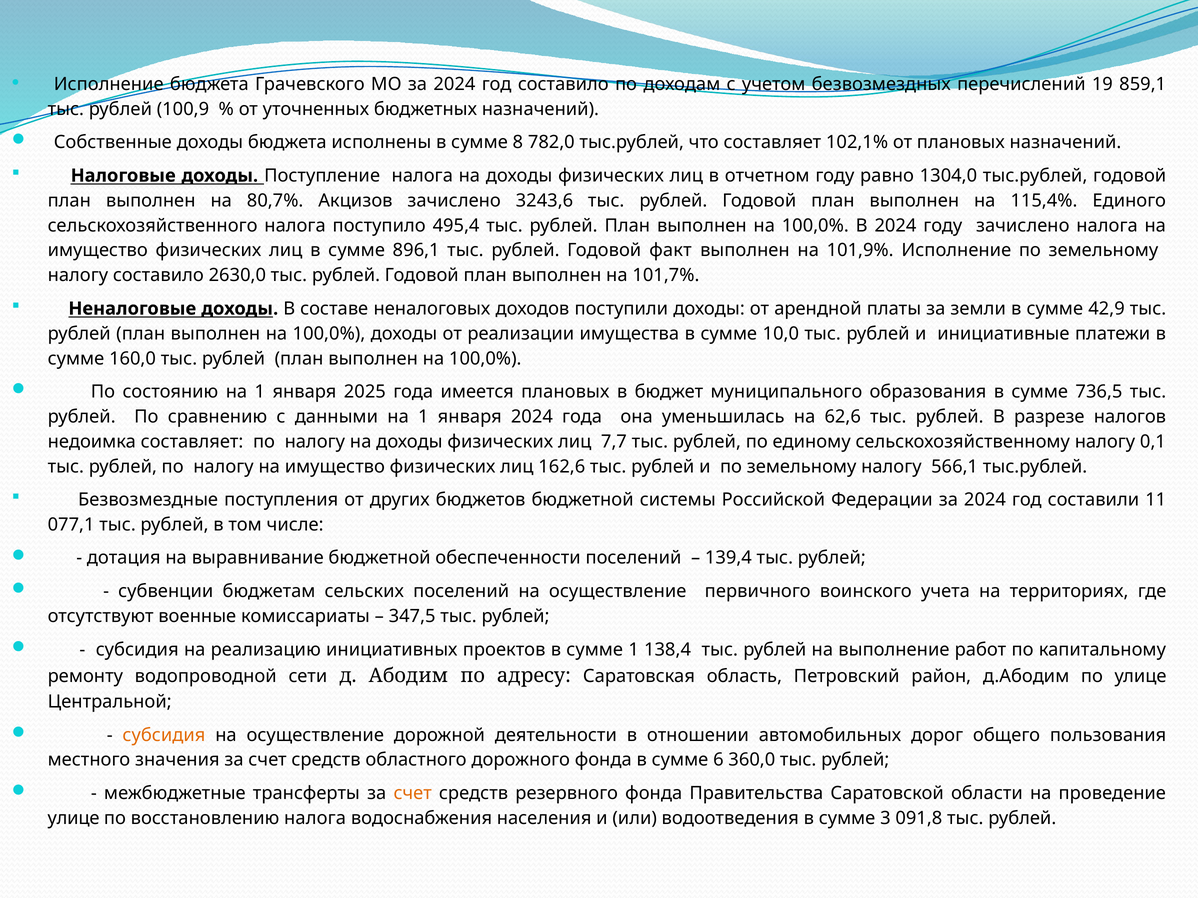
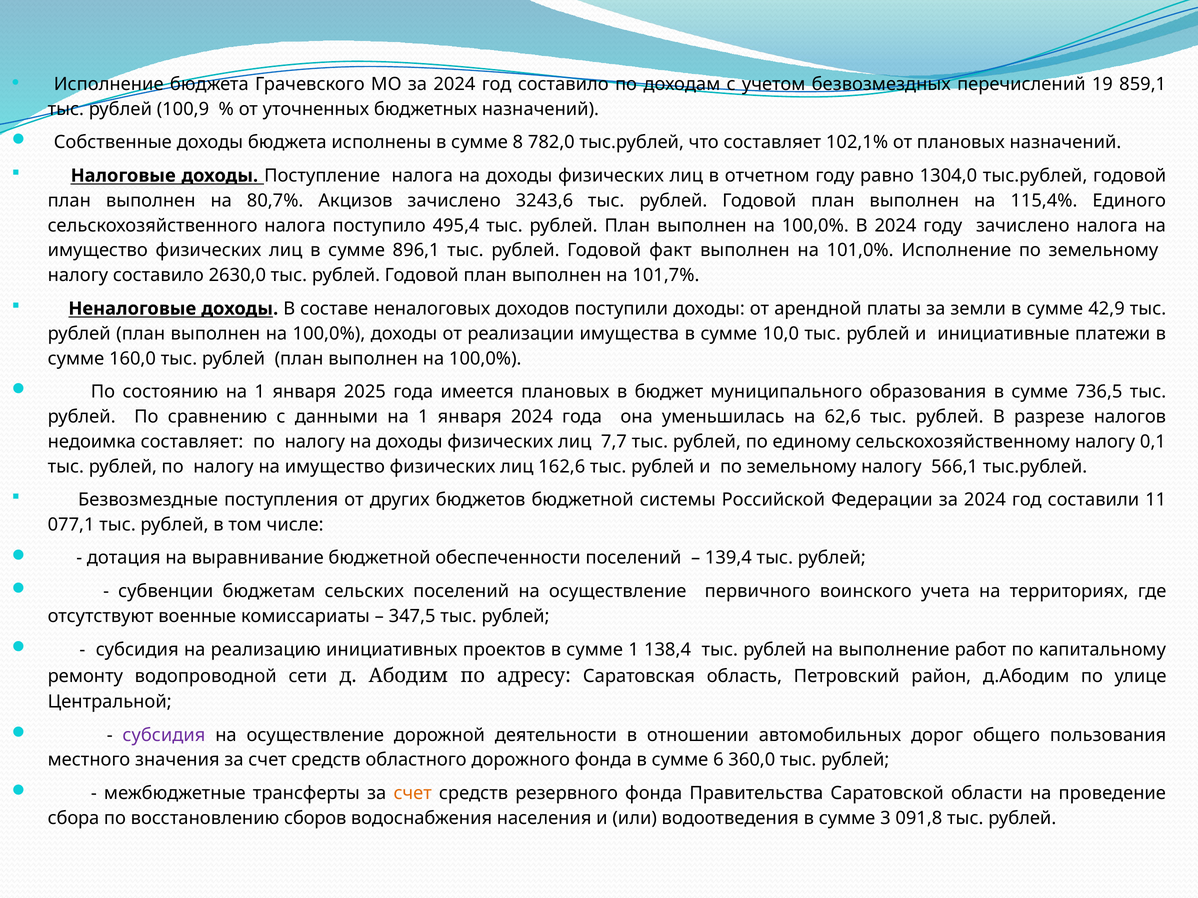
101,9%: 101,9% -> 101,0% (860, 251)
субсидия colour: orange -> purple (164, 735)
улице: улице -> сбора (73, 819)
восстановлению налога: налога -> сборов (315, 819)
